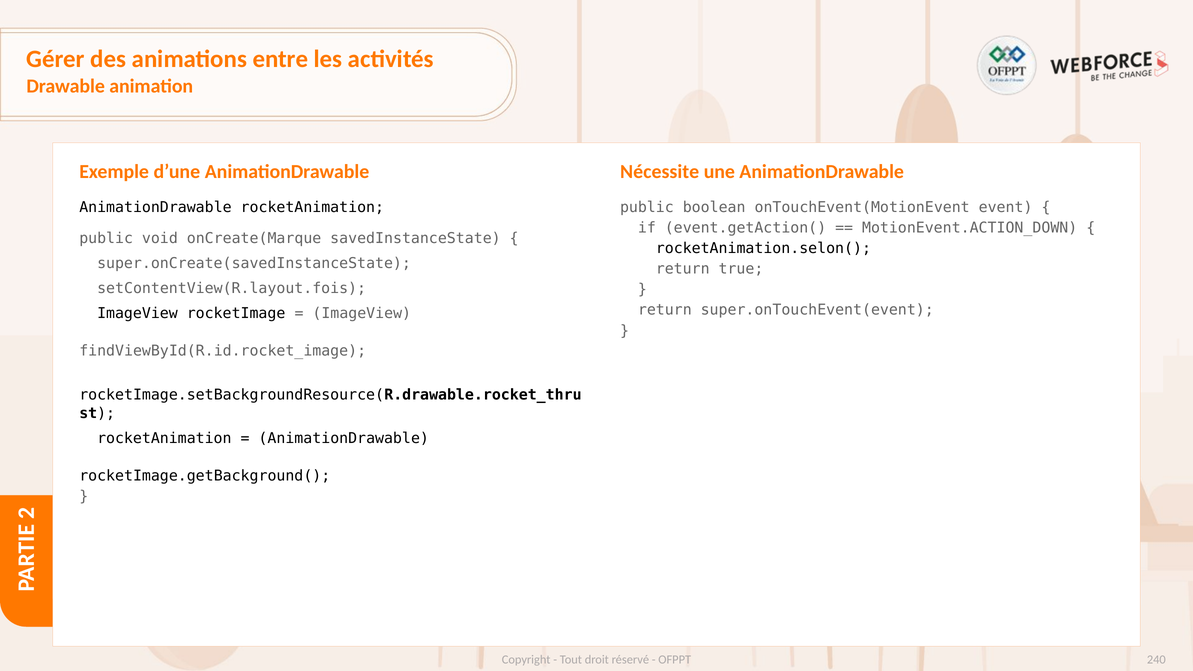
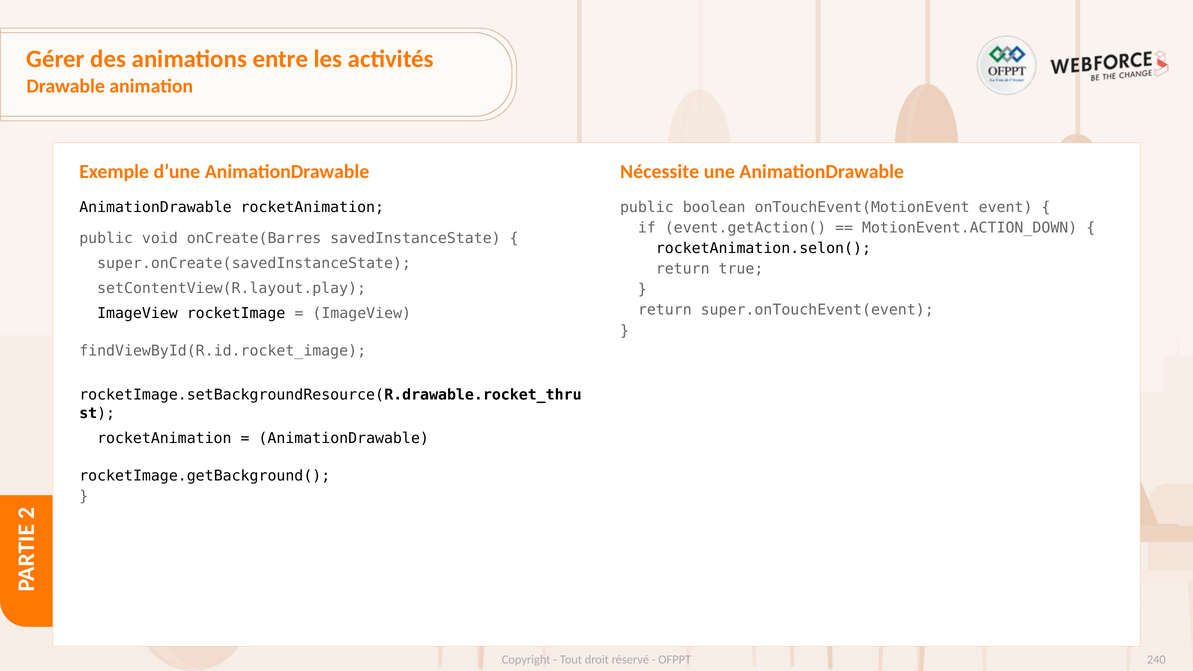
onCreate(Marque: onCreate(Marque -> onCreate(Barres (254, 238)
setContentView(R.layout.fois: setContentView(R.layout.fois -> setContentView(R.layout.play (232, 288)
